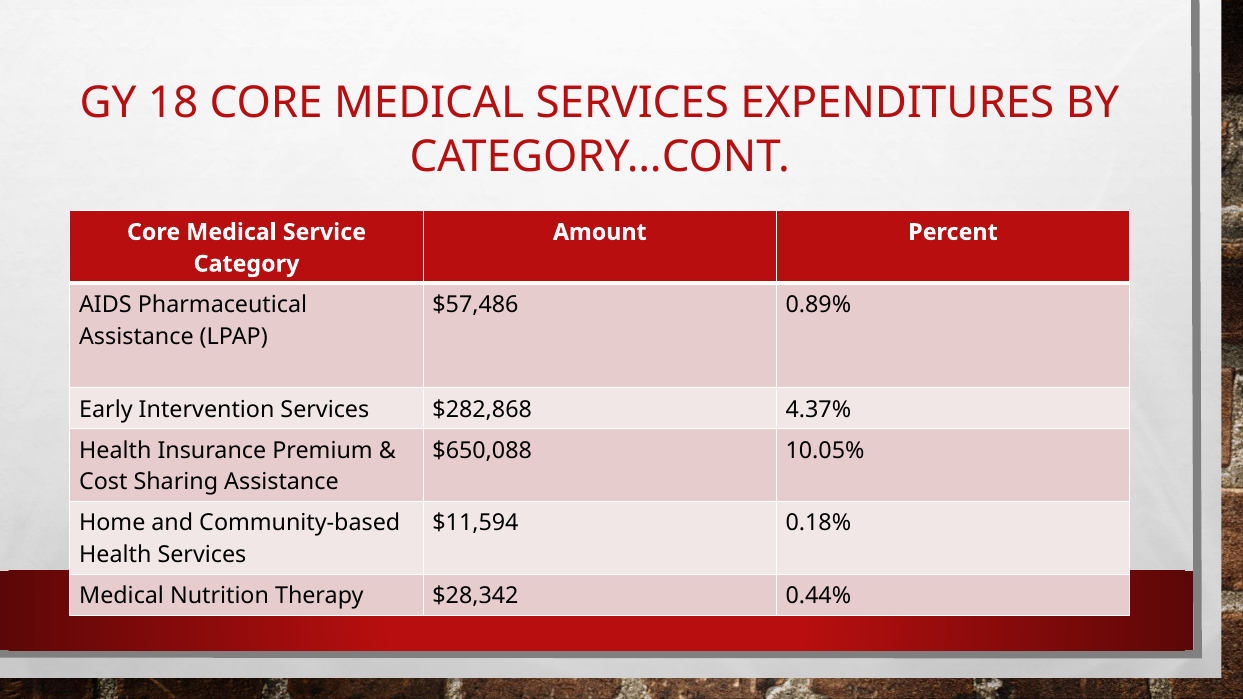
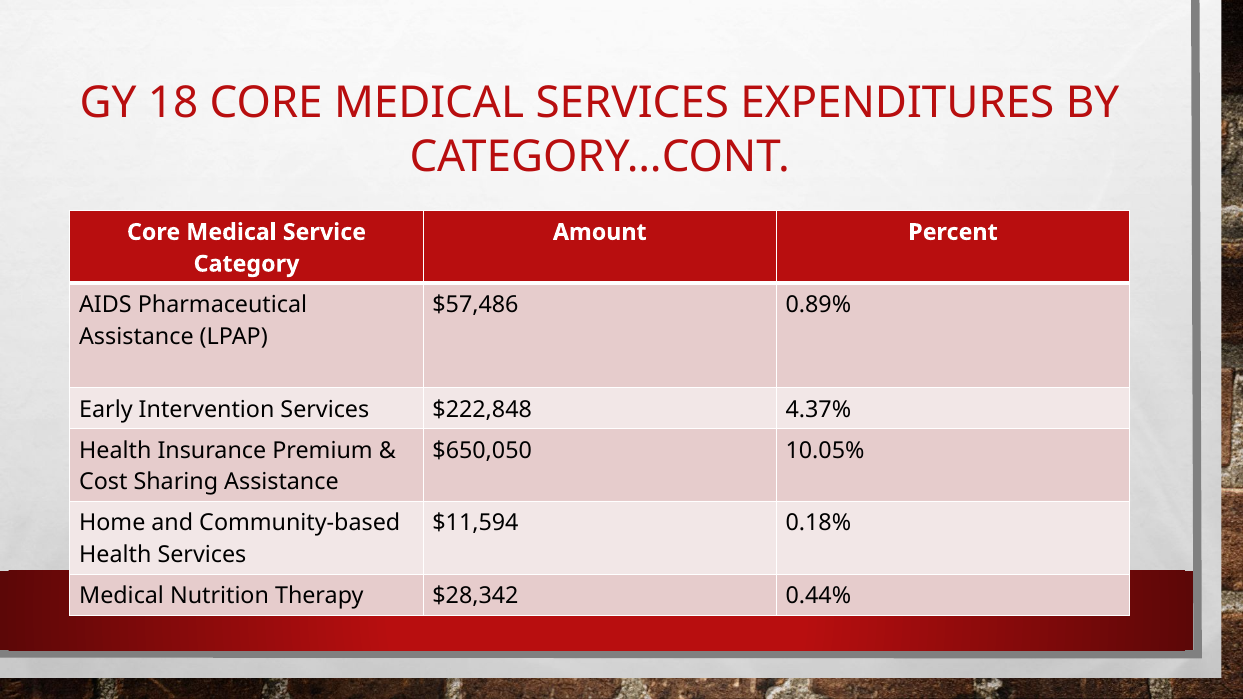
$282,868: $282,868 -> $222,848 (482, 410)
$650,088: $650,088 -> $650,050 (482, 451)
